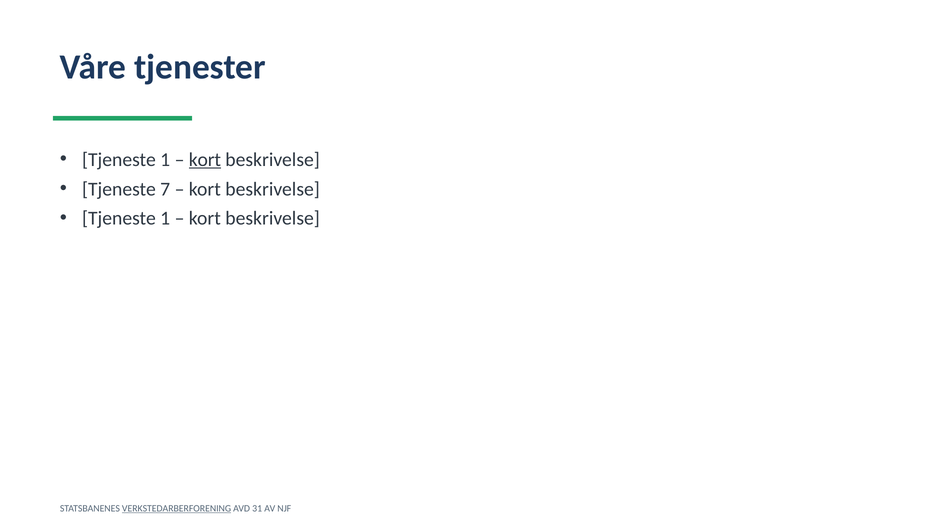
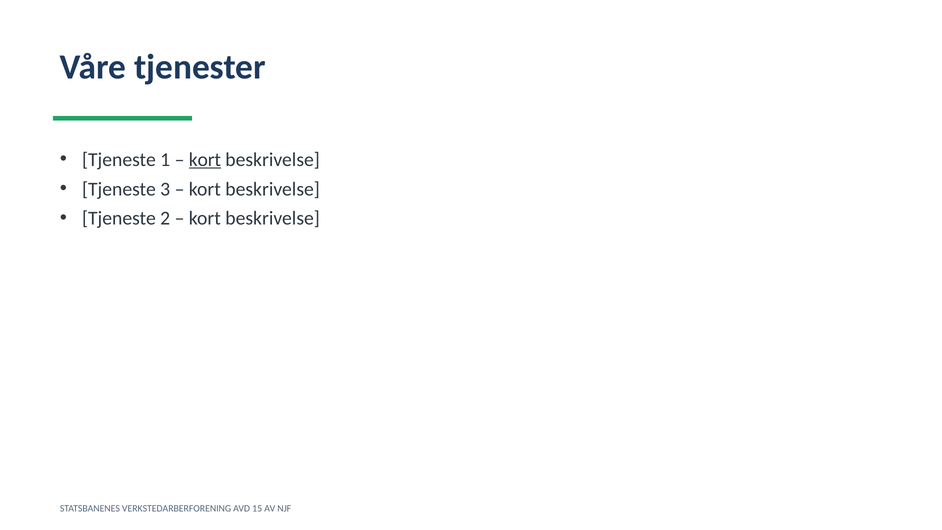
7: 7 -> 3 (165, 189)
1: 1 -> 2 (165, 218)
VERKSTEDARBERFORENING underline: present -> none (177, 508)
31: 31 -> 15 (257, 508)
